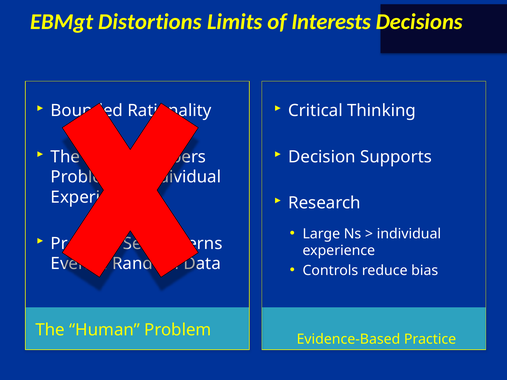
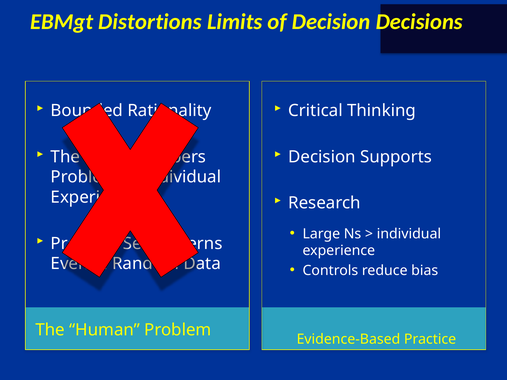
of Interests: Interests -> Decision (331, 22)
